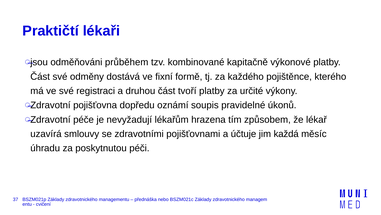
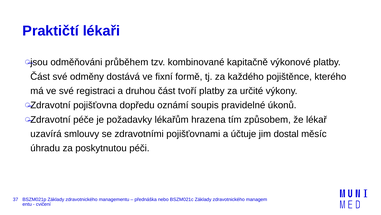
nevyžadují: nevyžadují -> požadavky (129, 119)
každá: každá -> dostal (286, 134)
